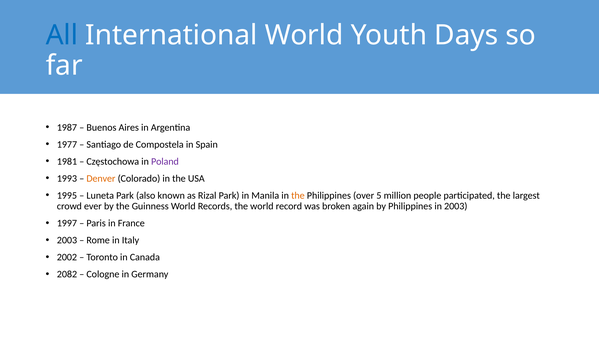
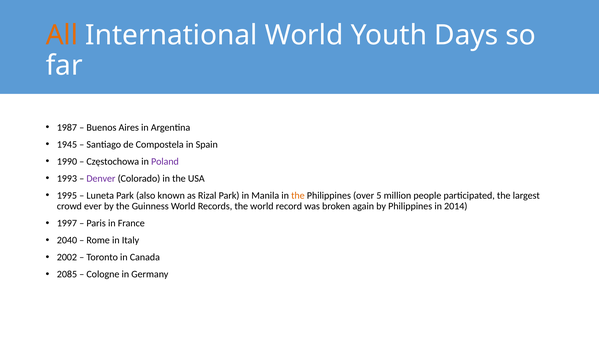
All colour: blue -> orange (62, 35)
1977: 1977 -> 1945 (67, 144)
1981: 1981 -> 1990 (67, 161)
Denver colour: orange -> purple (101, 178)
in 2003: 2003 -> 2014 (456, 206)
2003: 2003 -> 2040 (67, 240)
2082: 2082 -> 2085 (67, 274)
